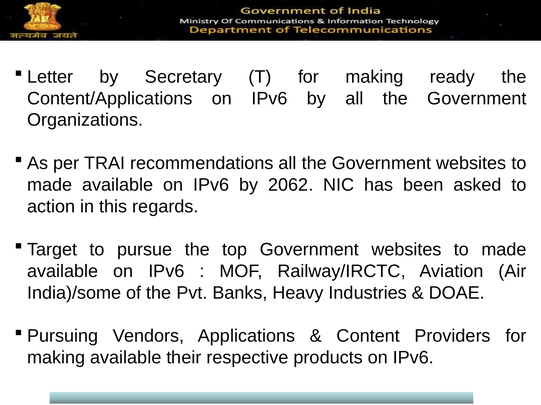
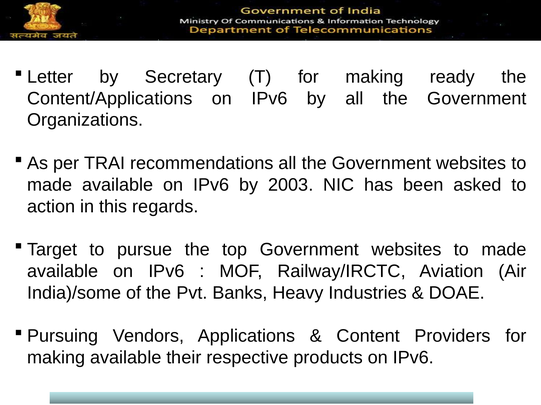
2062: 2062 -> 2003 (291, 185)
